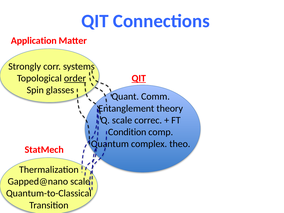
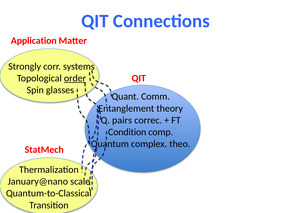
QIT underline: present -> none (139, 78)
scale: scale -> pairs (122, 120)
Gapped@nano: Gapped@nano -> January@nano (38, 181)
